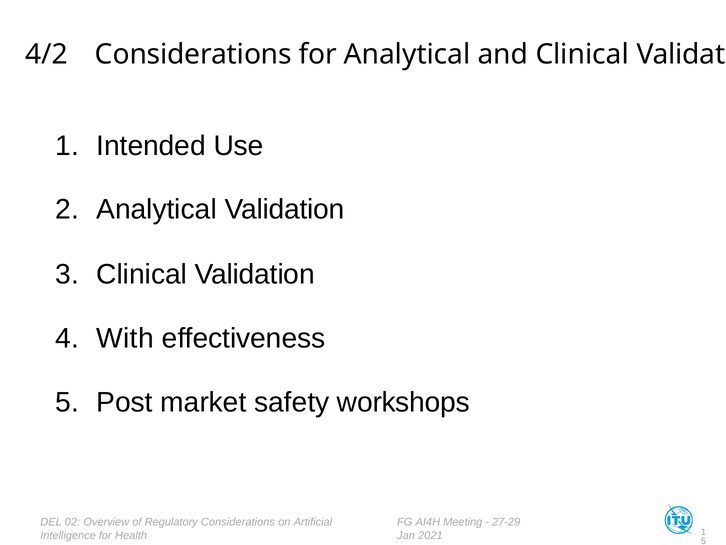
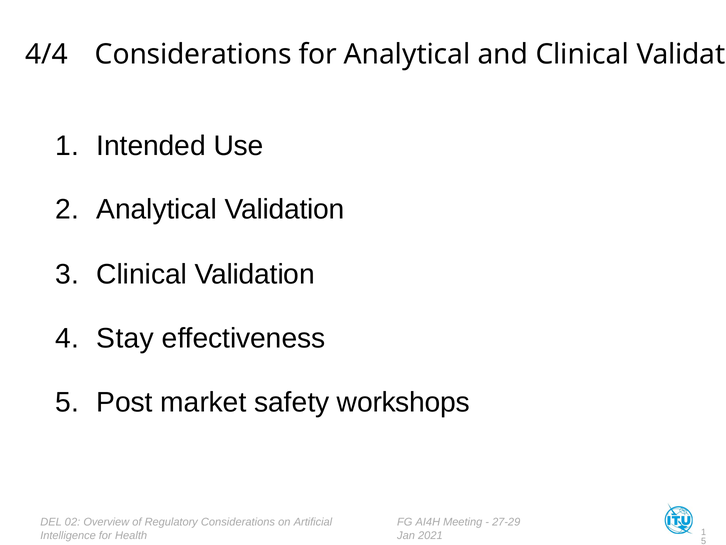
4/2: 4/2 -> 4/4 (47, 54)
With: With -> Stay (125, 338)
